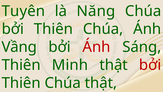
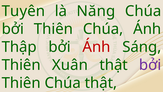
Vầng: Vầng -> Thập (19, 47)
Minh: Minh -> Xuân (70, 65)
bởi colour: red -> purple (150, 65)
